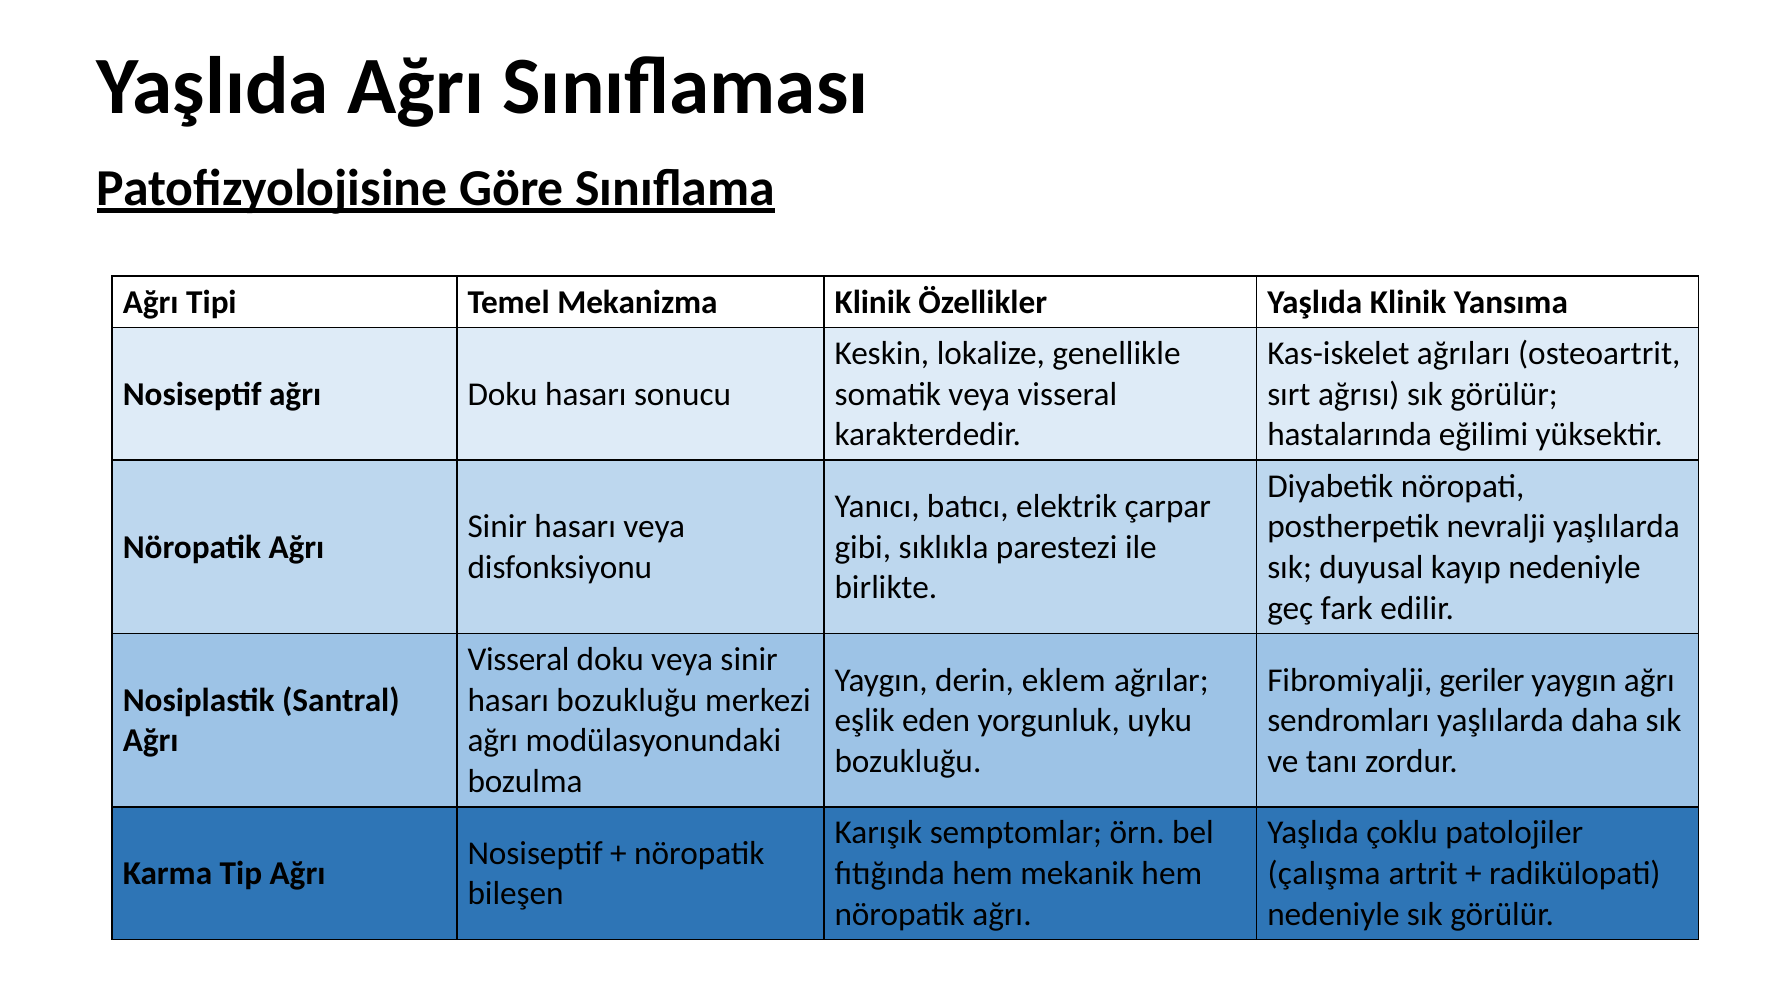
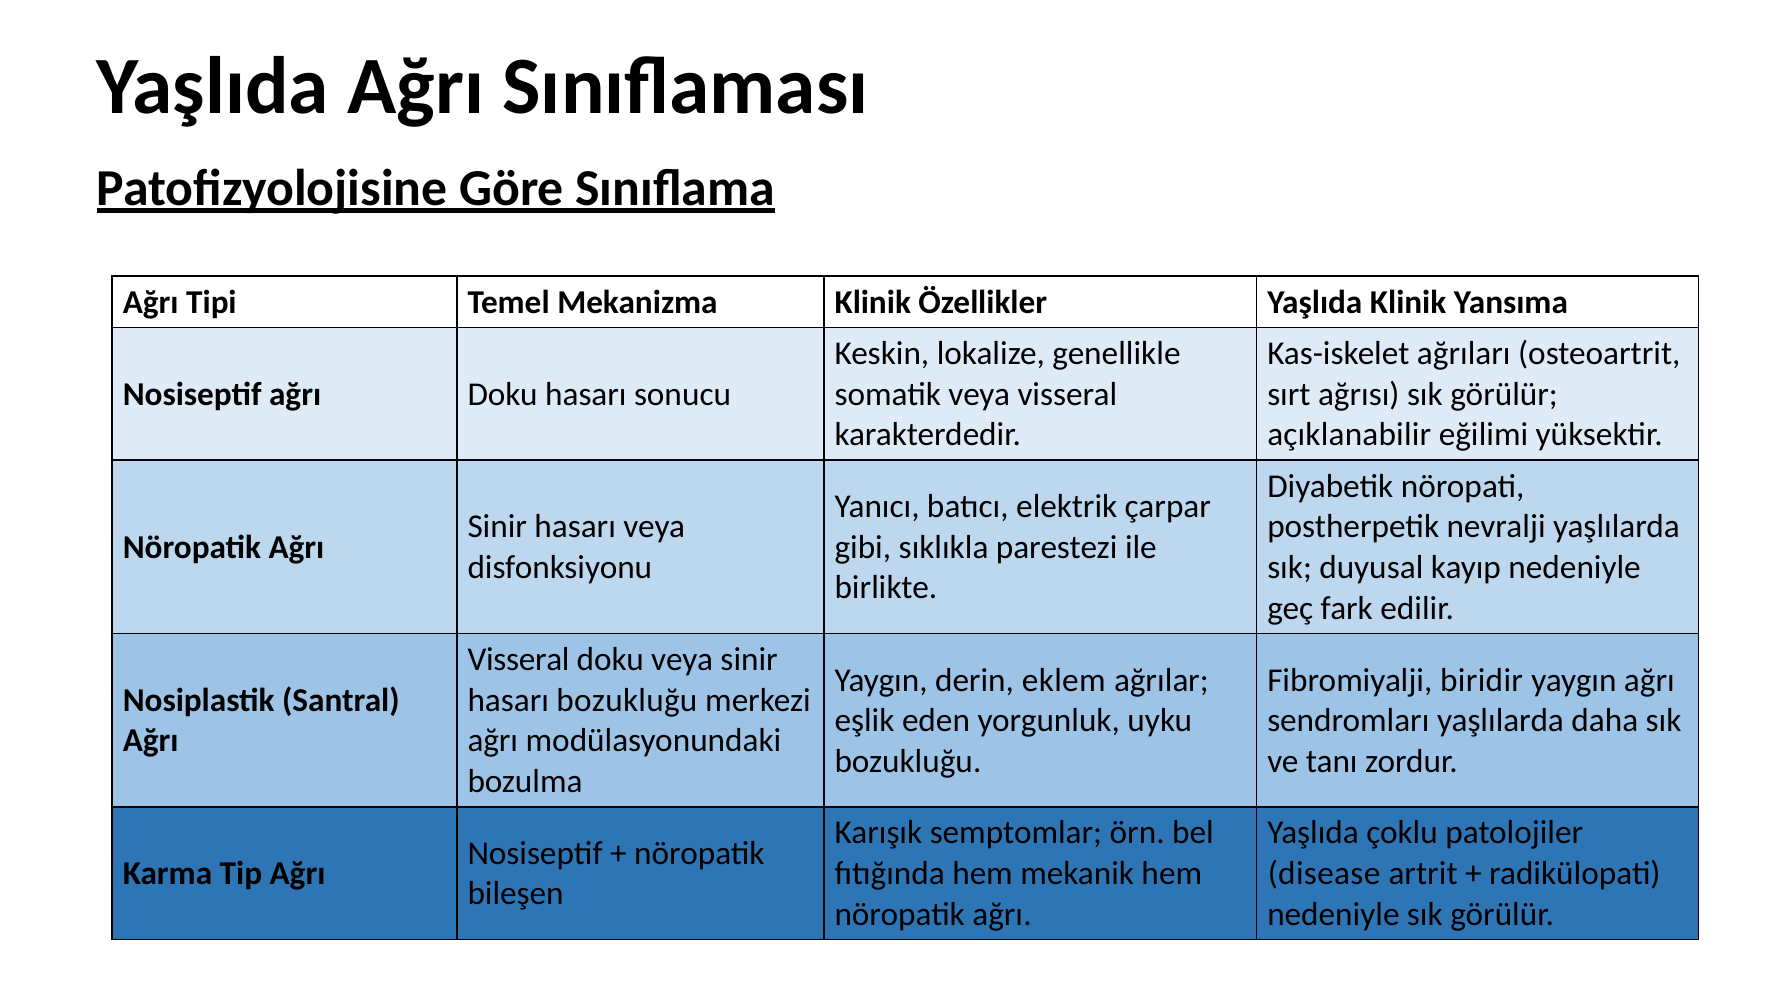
hastalarında: hastalarında -> açıklanabilir (1349, 435)
geriler: geriler -> biridir (1482, 680)
çalışma: çalışma -> disease (1324, 873)
